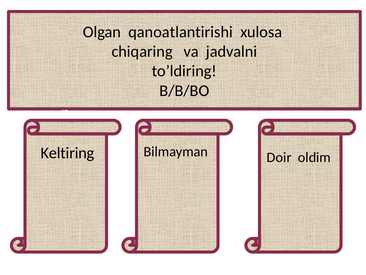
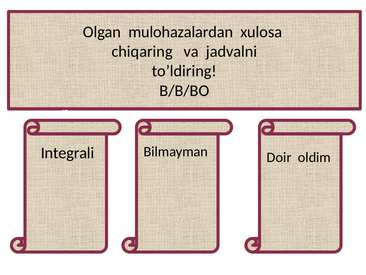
qanoatlantirishi: qanoatlantirishi -> mulohazalardan (181, 32)
Keltiring: Keltiring -> Integrali (68, 153)
